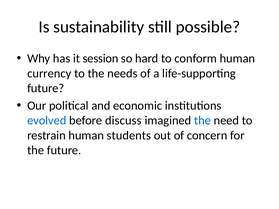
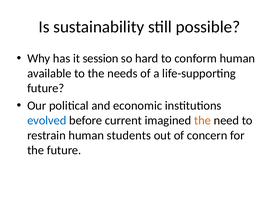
currency: currency -> available (49, 73)
discuss: discuss -> current (123, 121)
the colour: blue -> orange (202, 121)
